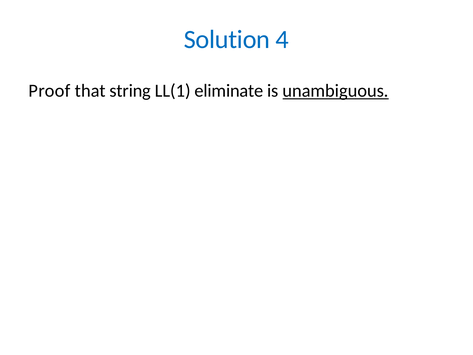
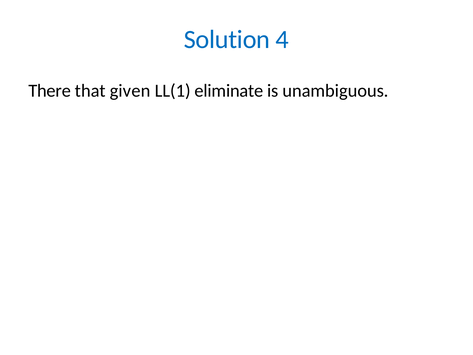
Proof: Proof -> There (50, 91)
string: string -> given (130, 91)
unambiguous underline: present -> none (336, 91)
